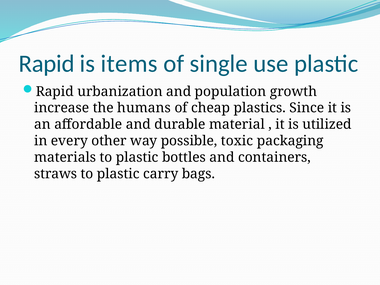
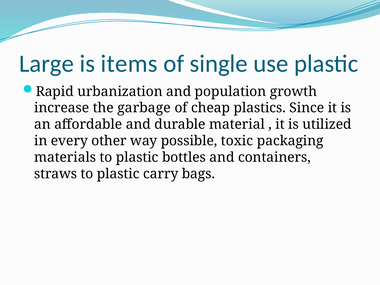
Rapid: Rapid -> Large (46, 64)
humans: humans -> garbage (144, 108)
